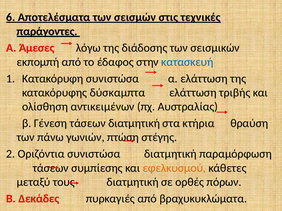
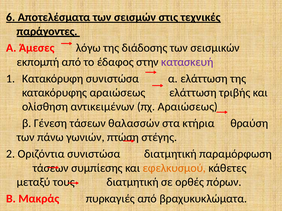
κατασκευή colour: blue -> purple (187, 62)
κατακόρυφης δύσκαμπτα: δύσκαμπτα -> αραιώσεως (117, 93)
πχ Αυστραλίας: Αυστραλίας -> Αραιώσεως (188, 107)
τάσεων διατμητική: διατμητική -> θαλασσών (134, 124)
Δεκάδες: Δεκάδες -> Μακράς (39, 199)
